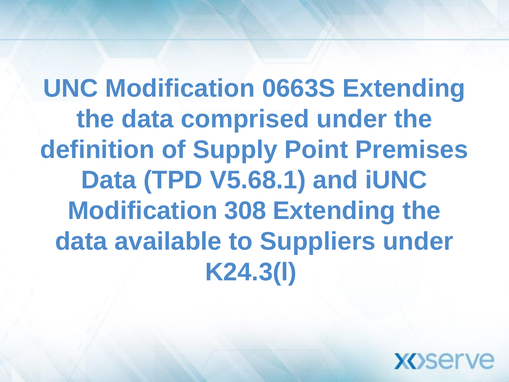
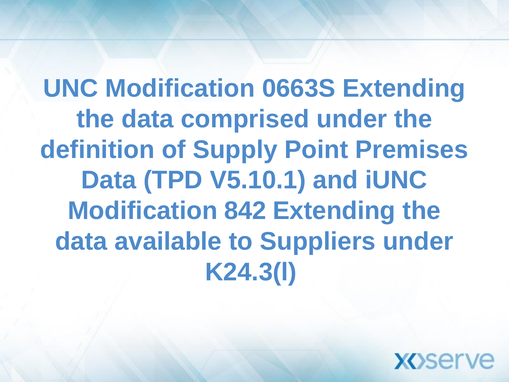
V5.68.1: V5.68.1 -> V5.10.1 (258, 180)
308: 308 -> 842 (245, 211)
